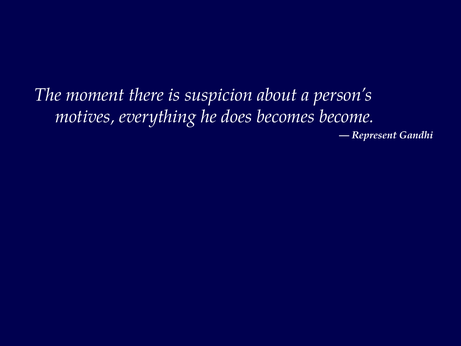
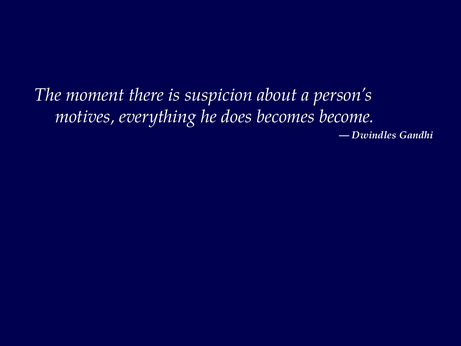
Represent: Represent -> Dwindles (374, 135)
